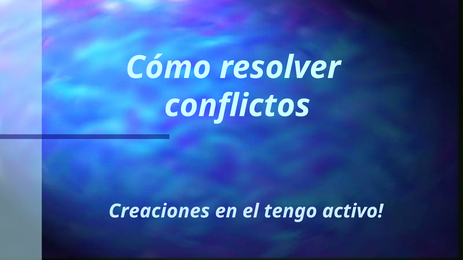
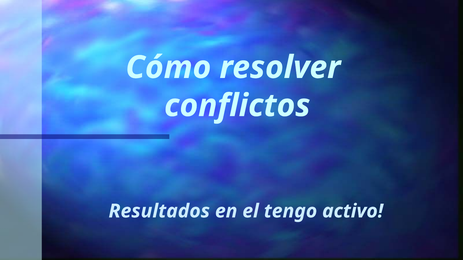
Creaciones: Creaciones -> Resultados (159, 211)
